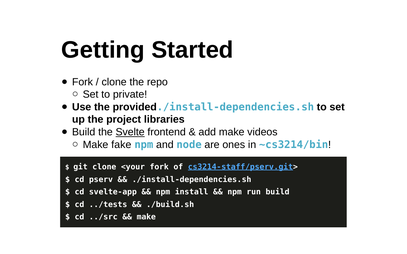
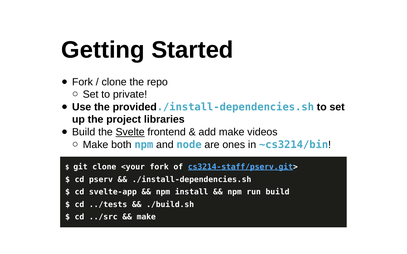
fake: fake -> both (121, 145)
